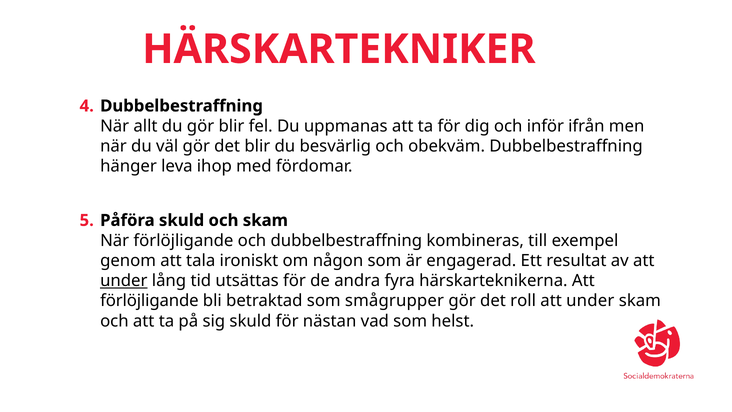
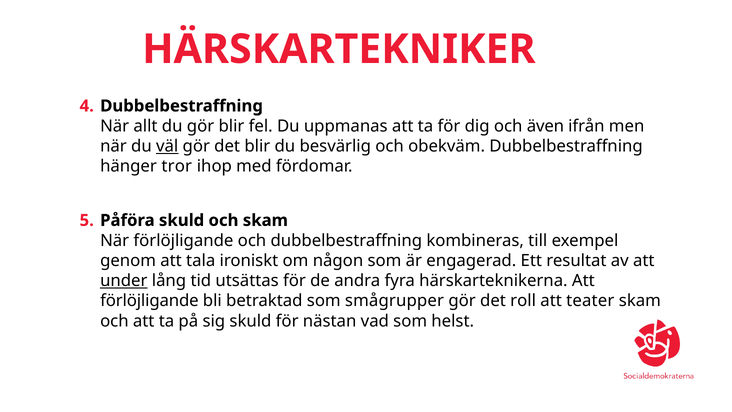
inför: inför -> även (545, 126)
väl underline: none -> present (167, 146)
leva: leva -> tror (177, 166)
under: under -> teater (590, 301)
